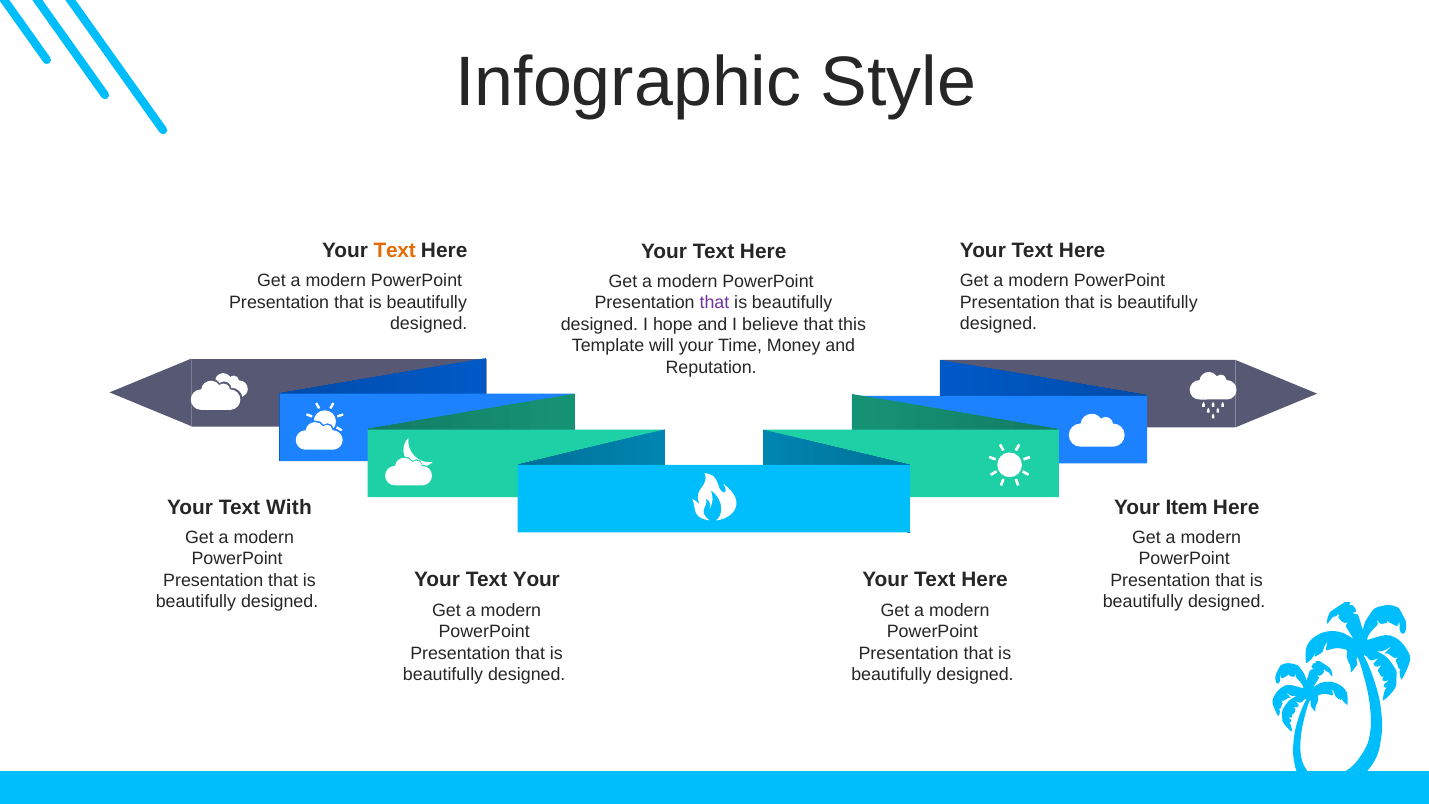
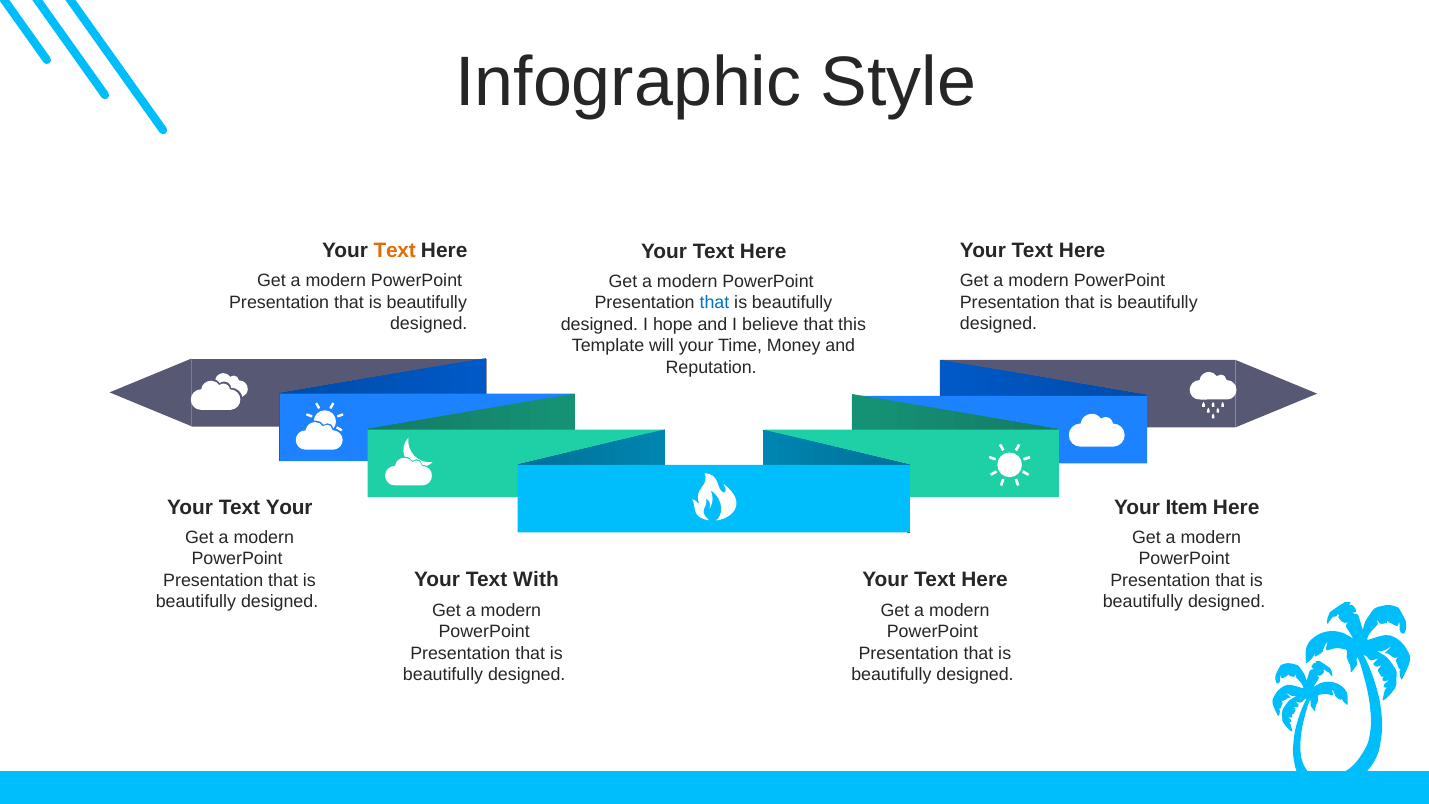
that colour: purple -> blue (714, 303)
Text With: With -> Your (289, 507)
Text Your: Your -> With (536, 580)
